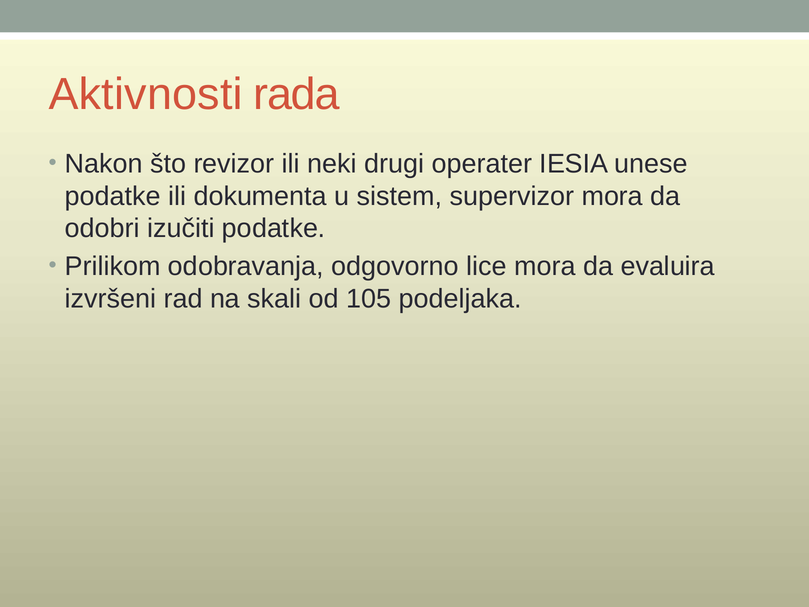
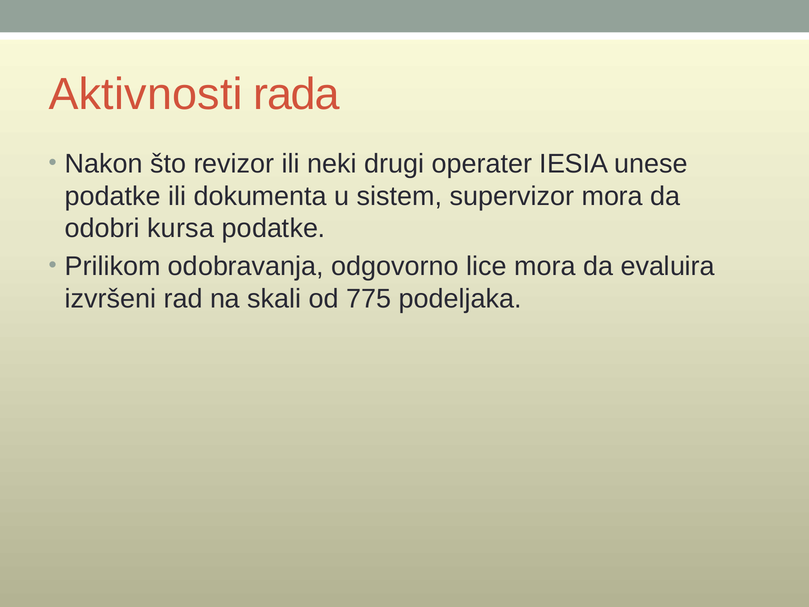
izučiti: izučiti -> kursa (181, 228)
105: 105 -> 775 (369, 299)
